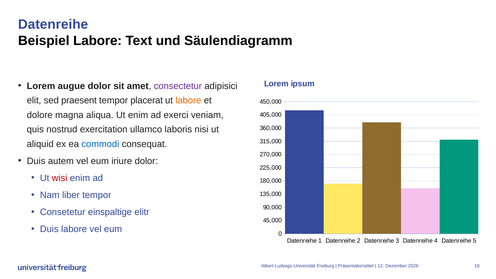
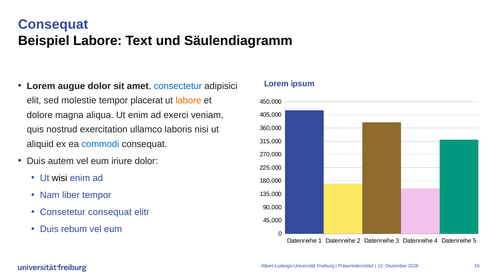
Datenreihe: Datenreihe -> Consequat (53, 24)
consectetur colour: purple -> blue (178, 86)
praesent: praesent -> molestie (79, 101)
wisi colour: red -> black (60, 178)
Consetetur einspaltige: einspaltige -> consequat (110, 212)
Duis labore: labore -> rebum (74, 229)
